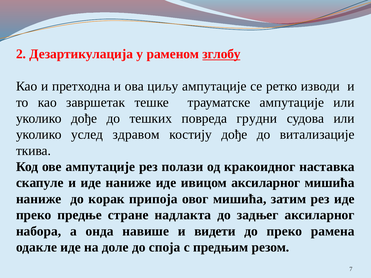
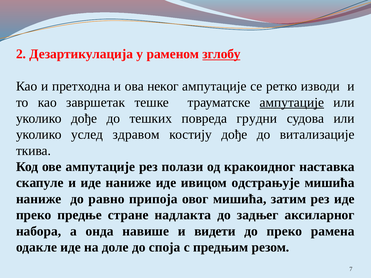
циљу: циљу -> неког (163, 86)
ампутације underline: none -> present (292, 102)
ивицом аксиларног: аксиларног -> одстрањује (266, 183)
корак: корак -> равно (107, 199)
